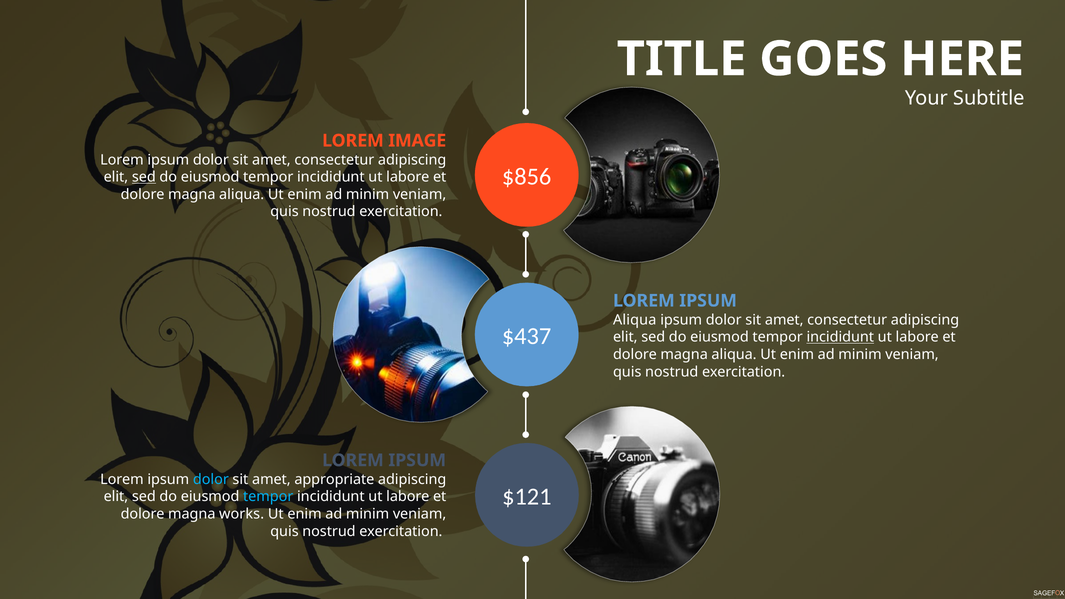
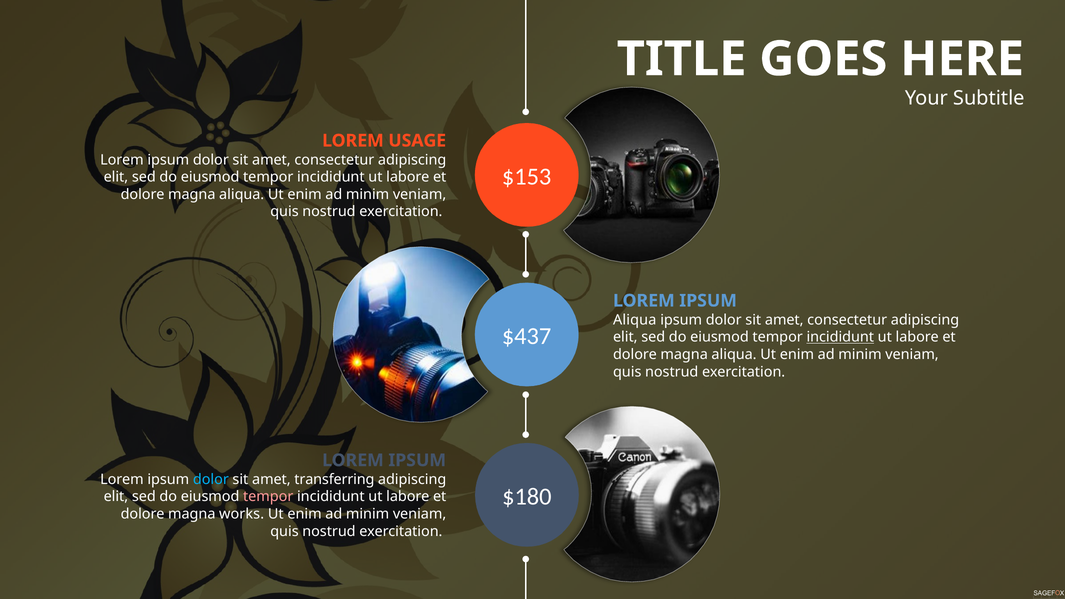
IMAGE: IMAGE -> USAGE (417, 141)
$856: $856 -> $153 (527, 177)
sed underline: present -> none (144, 177)
appropriate: appropriate -> transferring (334, 479)
$121: $121 -> $180 (527, 497)
tempor colour: light blue -> pink (268, 497)
